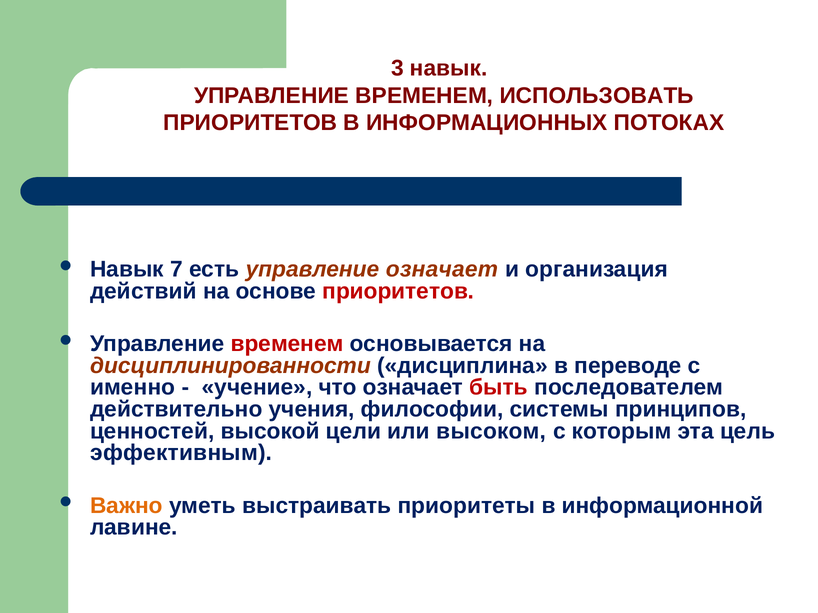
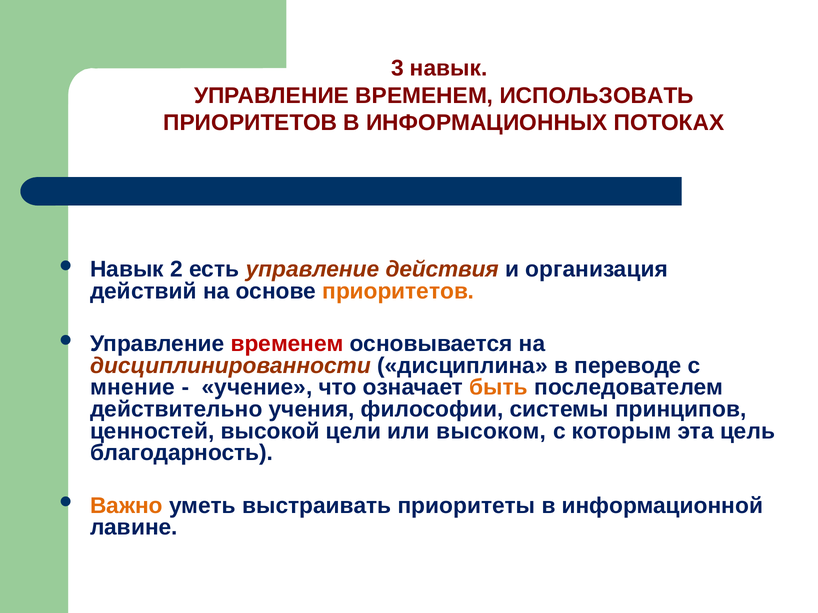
7: 7 -> 2 (176, 270)
управление означает: означает -> действия (442, 270)
приоритетов colour: red -> orange (398, 291)
именно: именно -> мнение (133, 388)
быть colour: red -> orange (499, 388)
эффективным: эффективным -> благодарность (181, 453)
